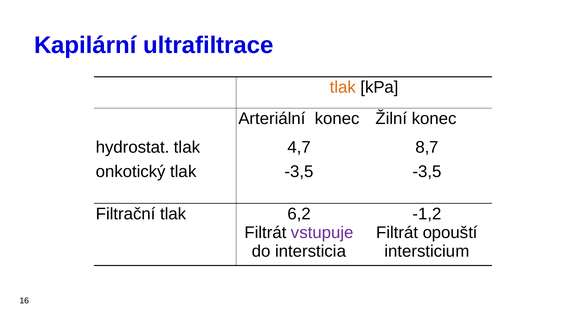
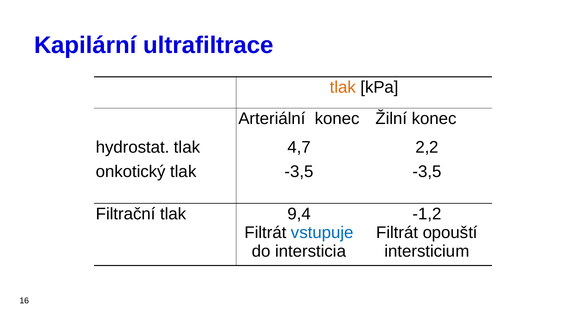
8,7: 8,7 -> 2,2 (427, 147)
6,2: 6,2 -> 9,4 (299, 214)
vstupuje colour: purple -> blue (322, 233)
